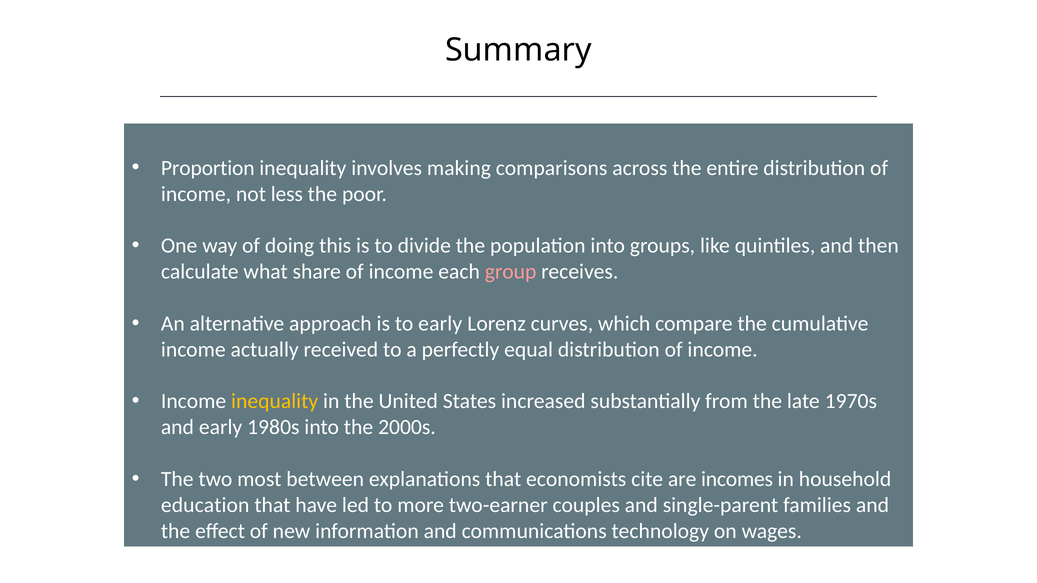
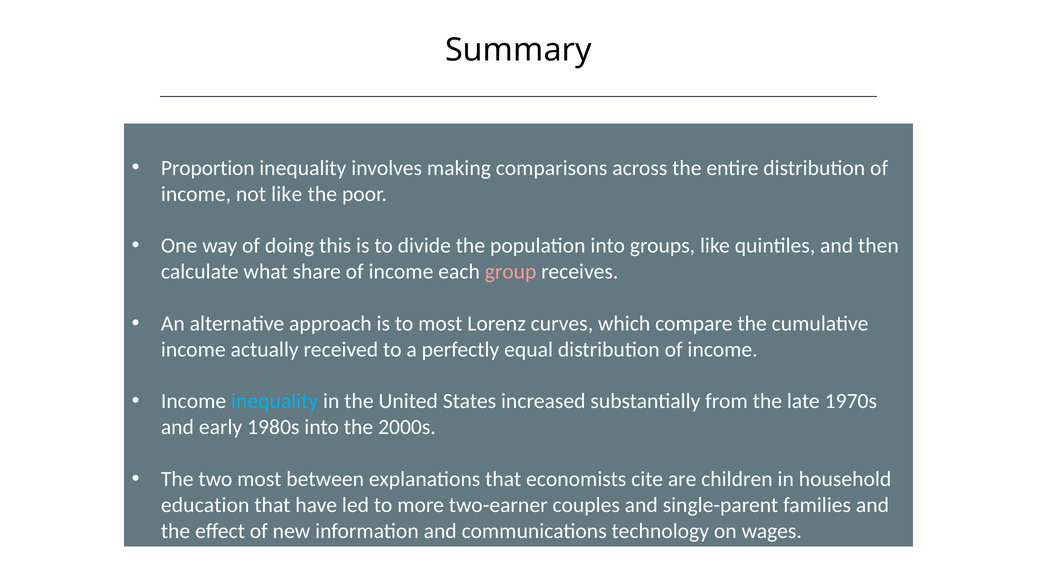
not less: less -> like (287, 194)
to early: early -> most (440, 324)
inequality colour: yellow -> light blue (275, 402)
incomes: incomes -> children (737, 479)
